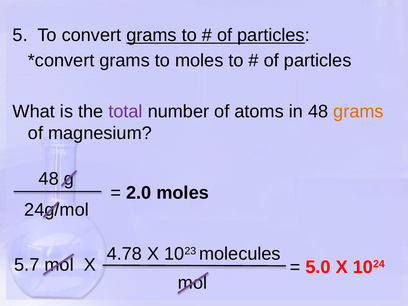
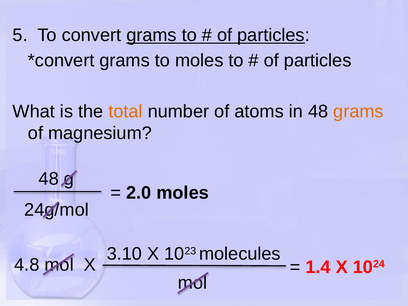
total colour: purple -> orange (126, 111)
4.78: 4.78 -> 3.10 (124, 254)
5.7: 5.7 -> 4.8 (27, 265)
5.0: 5.0 -> 1.4 (318, 267)
